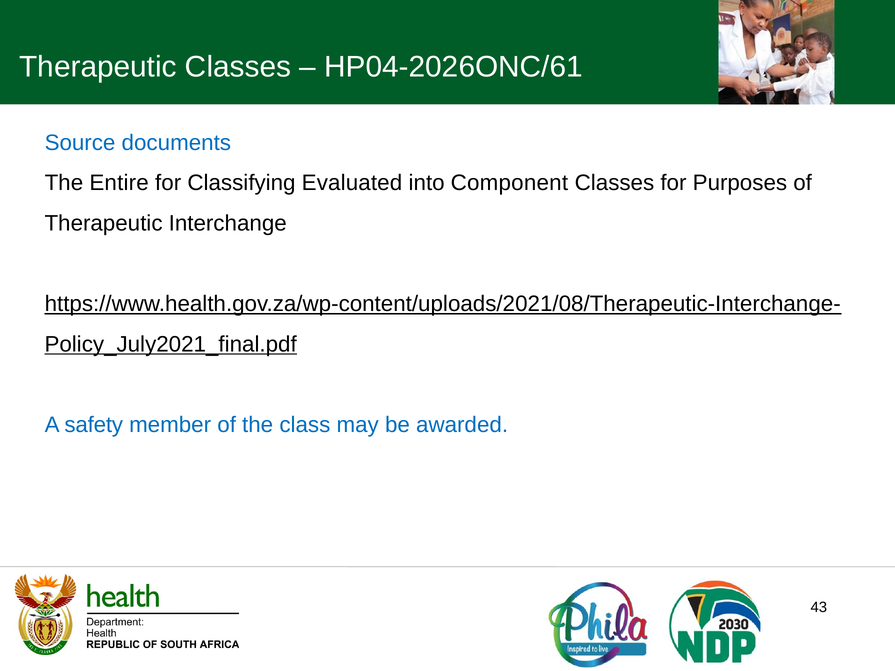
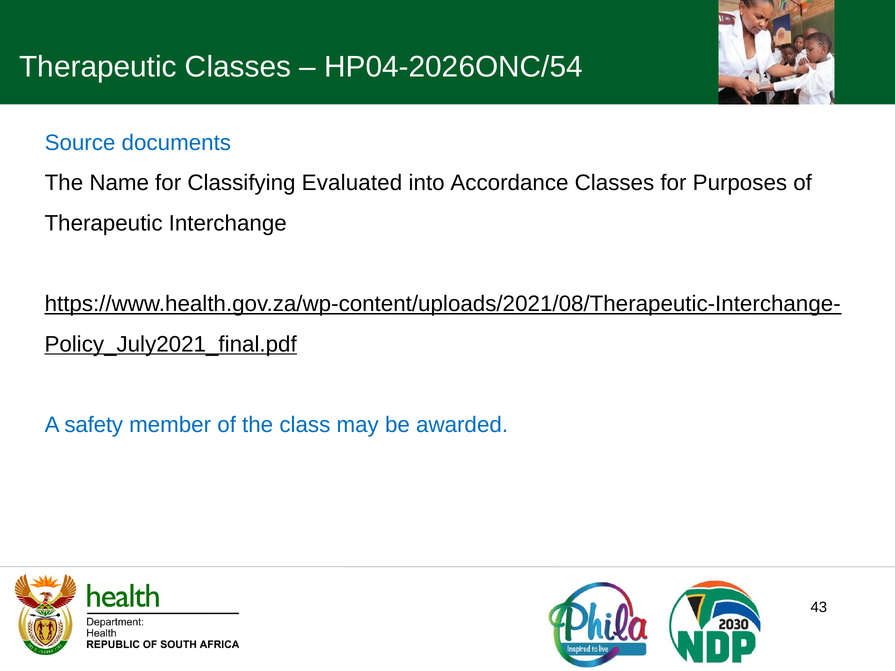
HP04-2026ONC/61: HP04-2026ONC/61 -> HP04-2026ONC/54 (454, 67)
Entire: Entire -> Name (119, 183)
Component: Component -> Accordance (509, 183)
